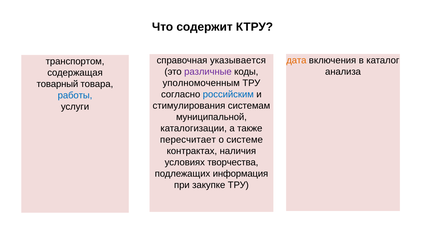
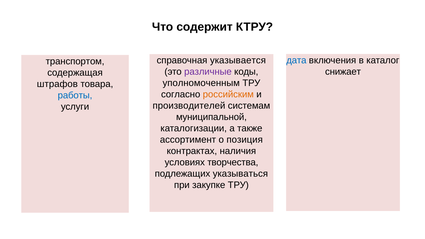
дата colour: orange -> blue (296, 60)
анализа: анализа -> снижает (343, 72)
товарный: товарный -> штрафов (57, 84)
российским colour: blue -> orange (228, 94)
стимулирования: стимулирования -> производителей (189, 106)
пересчитает: пересчитает -> ассортимент (188, 140)
системе: системе -> позиция (245, 140)
информация: информация -> указываться (240, 174)
